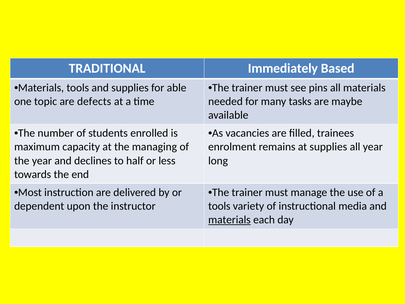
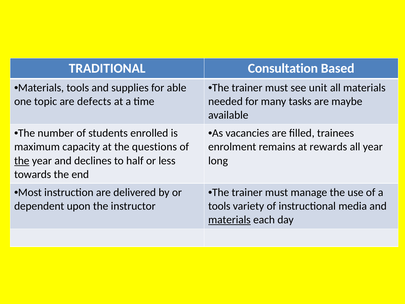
Immediately: Immediately -> Consultation (283, 68)
pins: pins -> unit (318, 88)
managing: managing -> questions (154, 147)
at supplies: supplies -> rewards (328, 147)
the underline: none -> present (22, 161)
